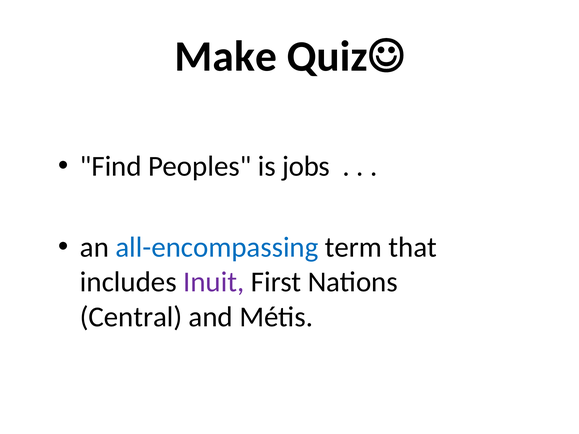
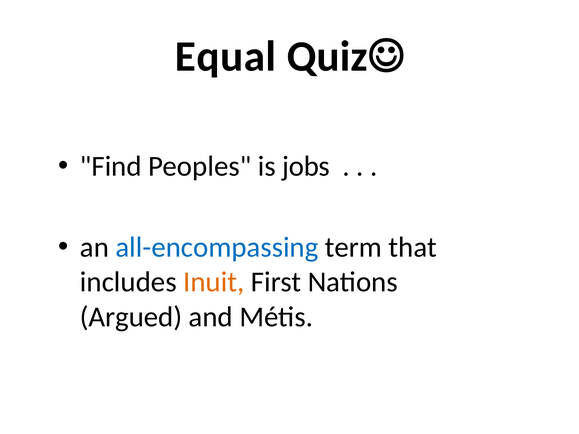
Make: Make -> Equal (226, 57)
Inuit colour: purple -> orange (214, 282)
Central: Central -> Argued (131, 317)
